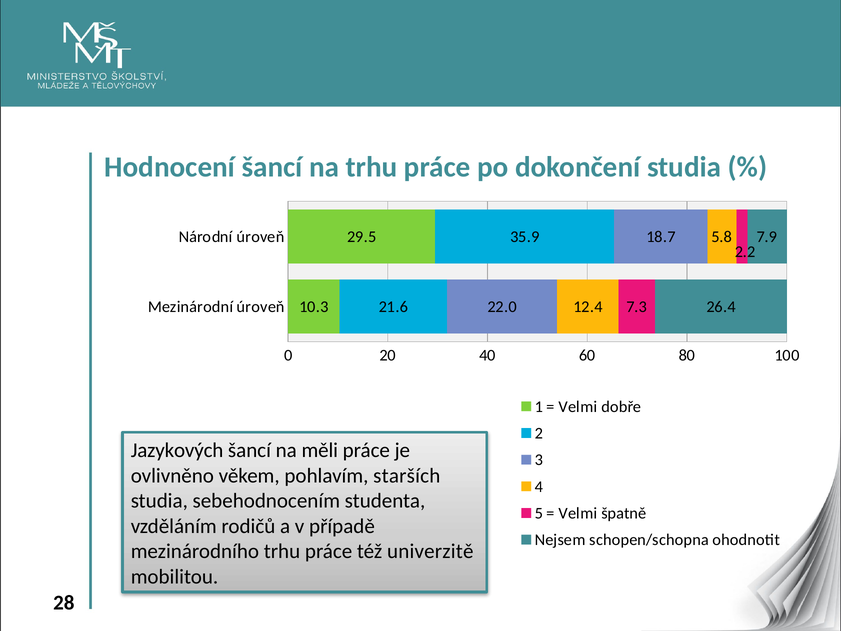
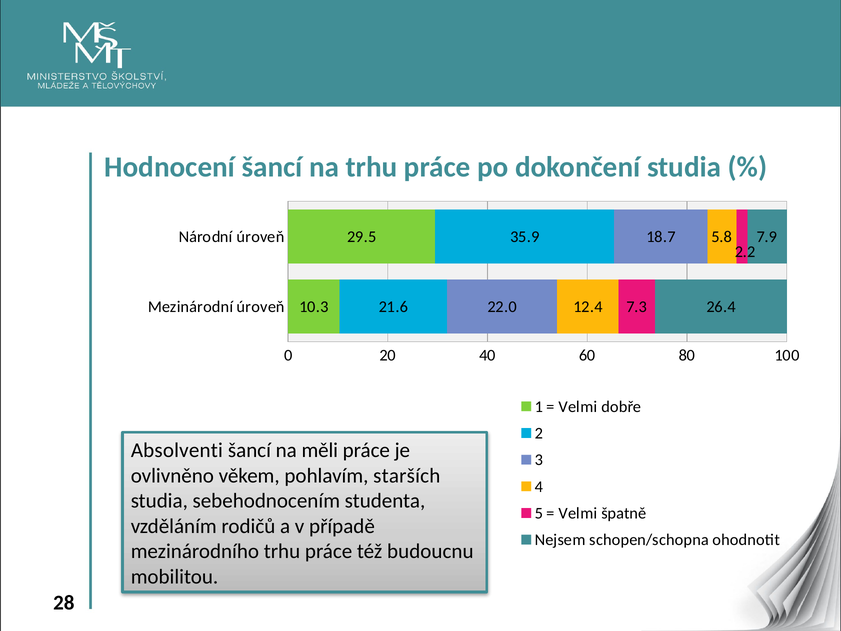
Jazykových: Jazykových -> Absolventi (177, 450)
univerzitě: univerzitě -> budoucnu (430, 551)
